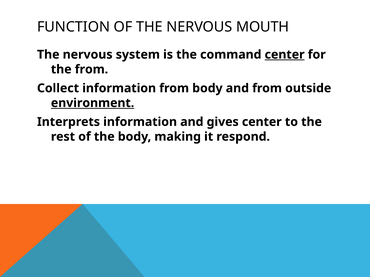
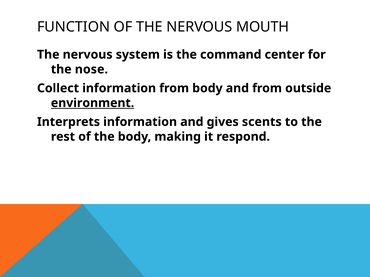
center underline: present -> none (285, 55)
the from: from -> nose (91, 69)
gives center: center -> scents (262, 122)
